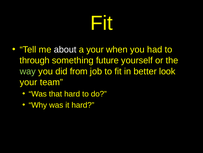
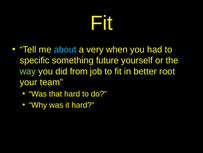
about colour: white -> light blue (65, 49)
a your: your -> very (95, 49)
through: through -> specific (35, 60)
look: look -> root (167, 71)
